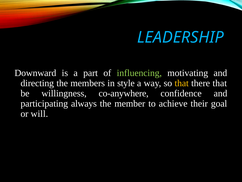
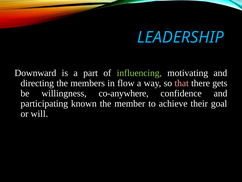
style: style -> flow (126, 83)
that colour: yellow -> pink (182, 83)
there that: that -> gets (220, 83)
always: always -> known (84, 103)
